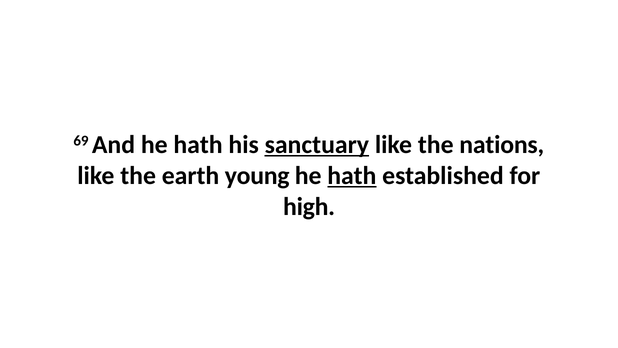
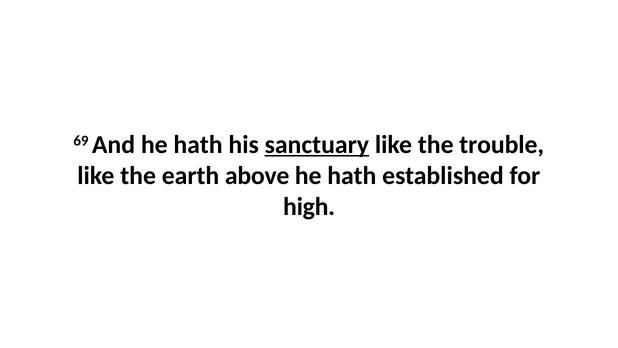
nations: nations -> trouble (502, 145)
young: young -> above (257, 176)
hath underline: present -> none (352, 176)
